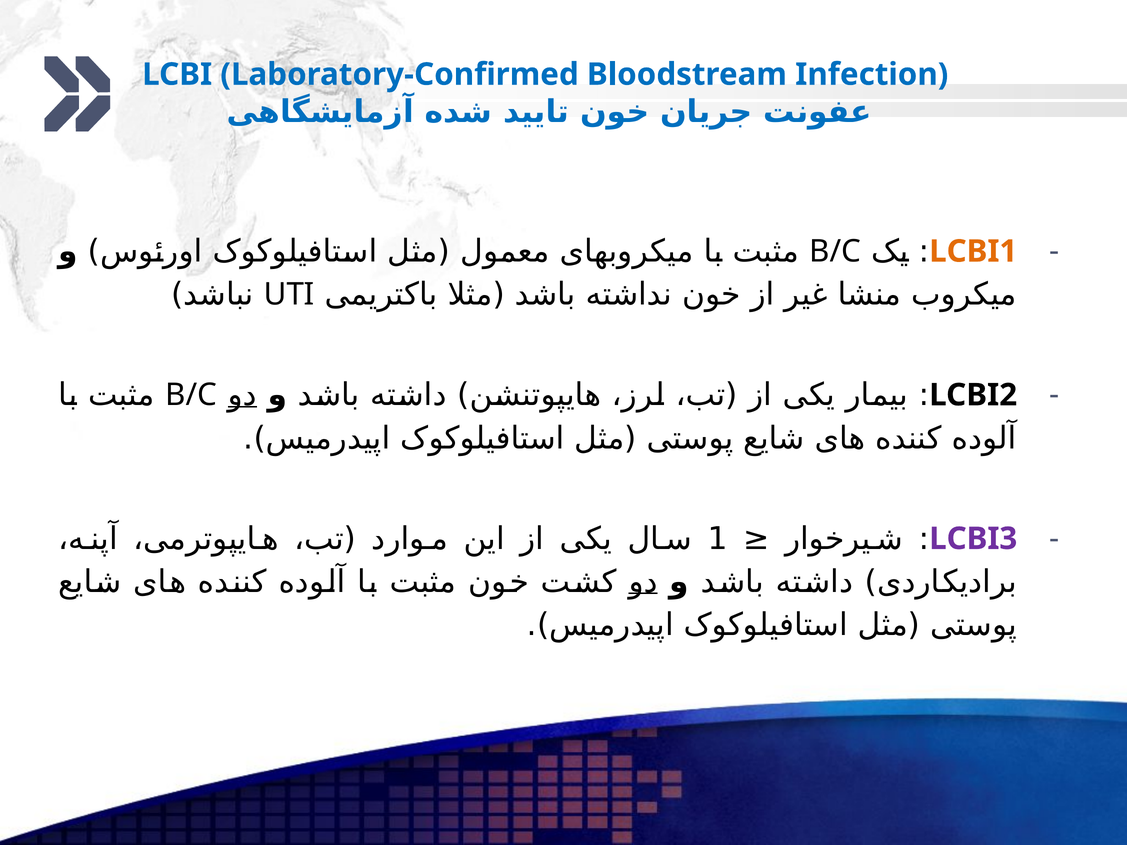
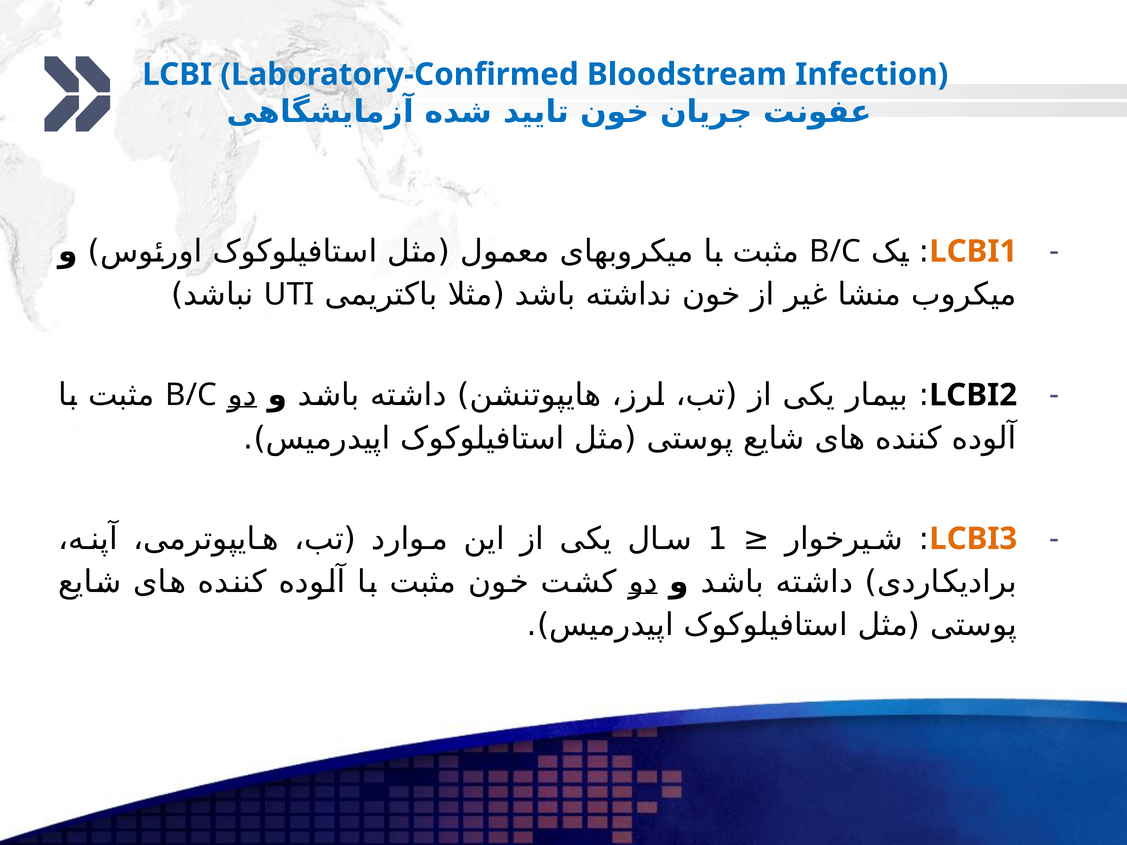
LCBI3 colour: purple -> orange (973, 539)
